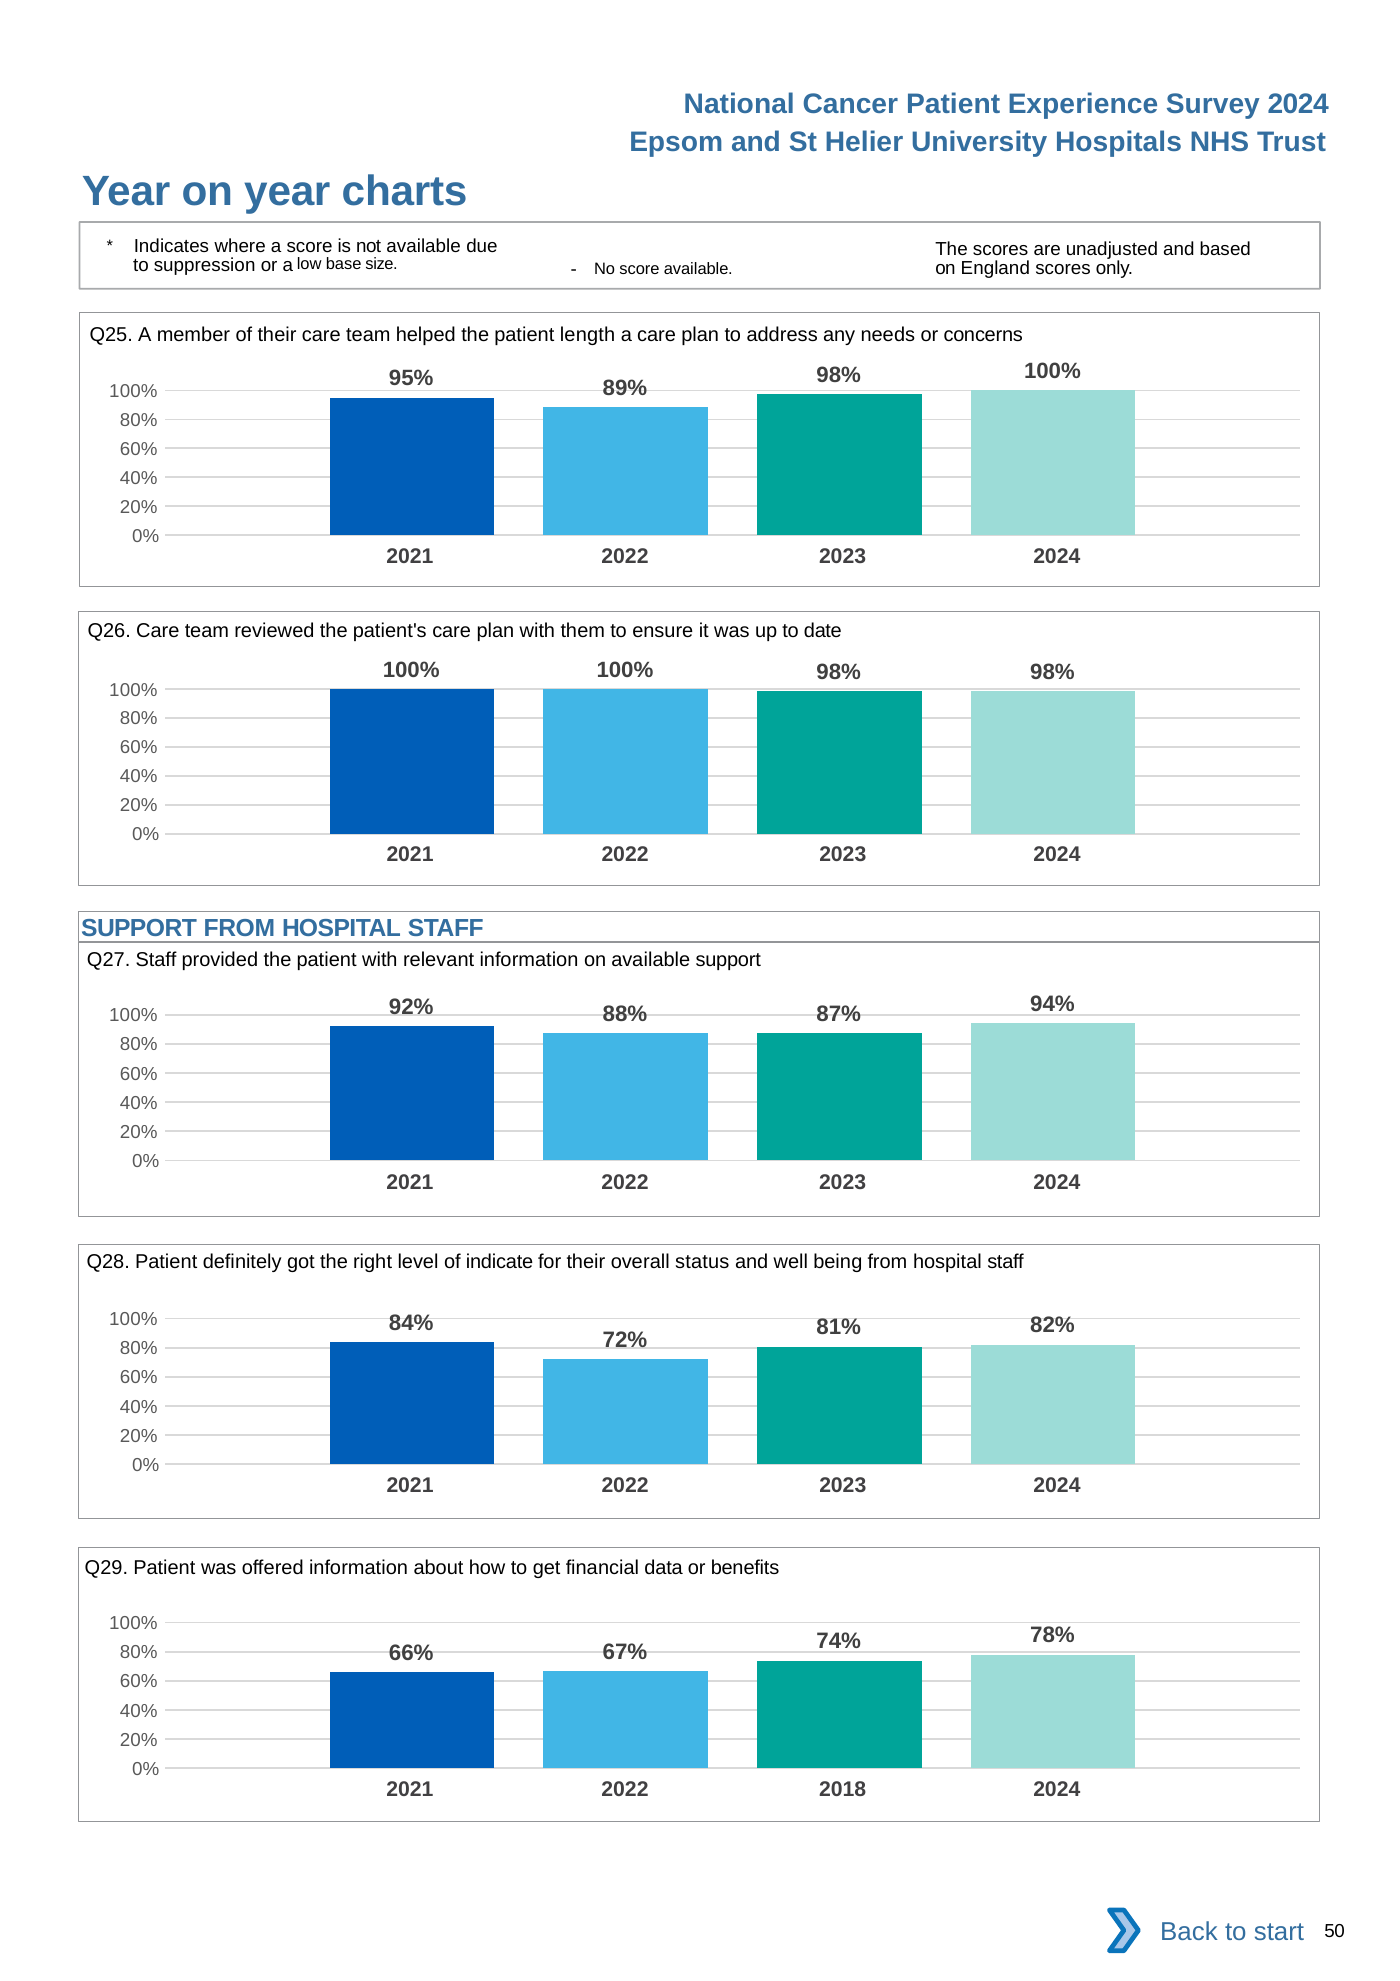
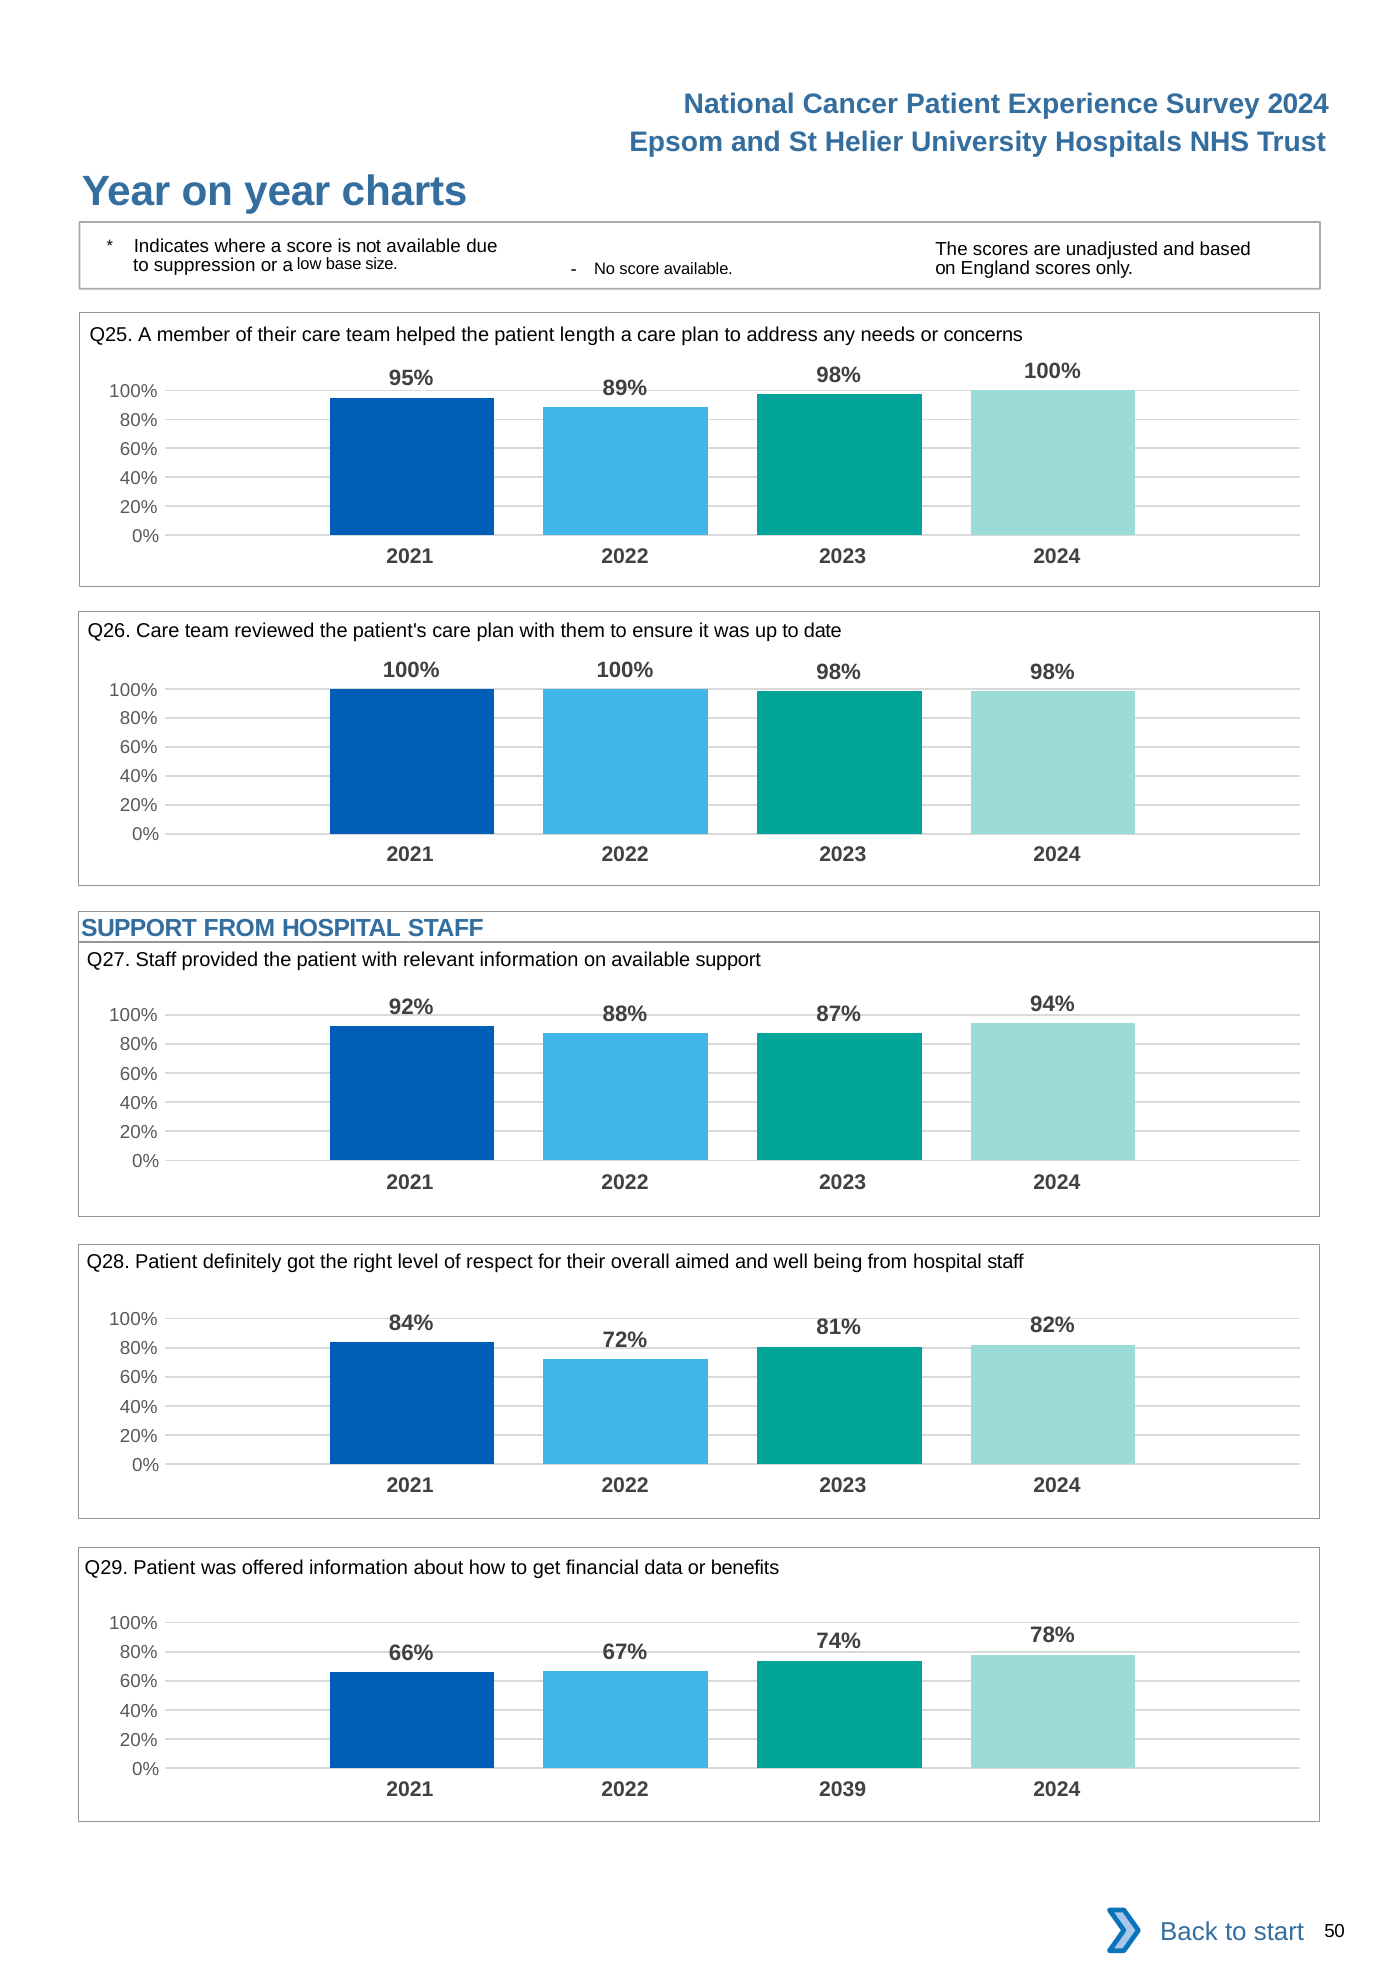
indicate: indicate -> respect (499, 1262)
status: status -> aimed (702, 1262)
2018: 2018 -> 2039 (843, 1790)
